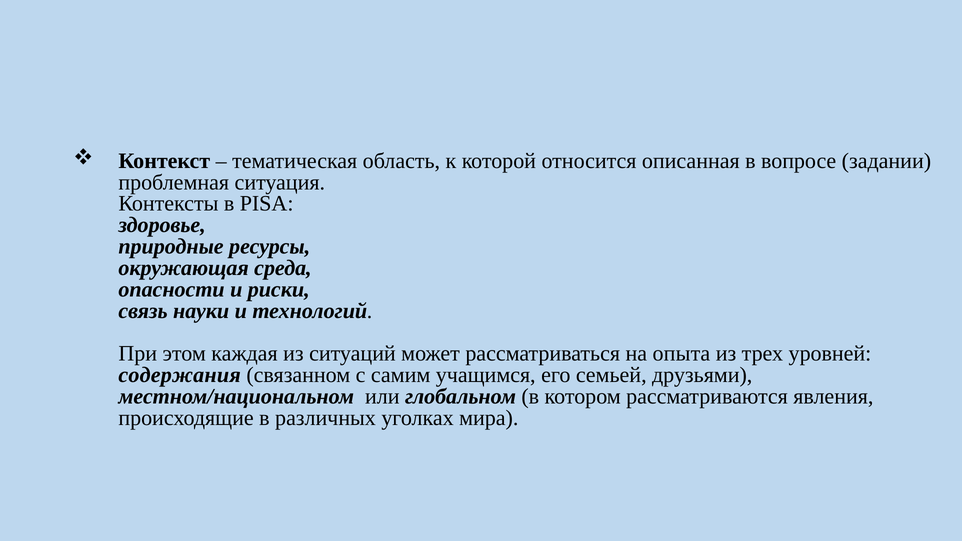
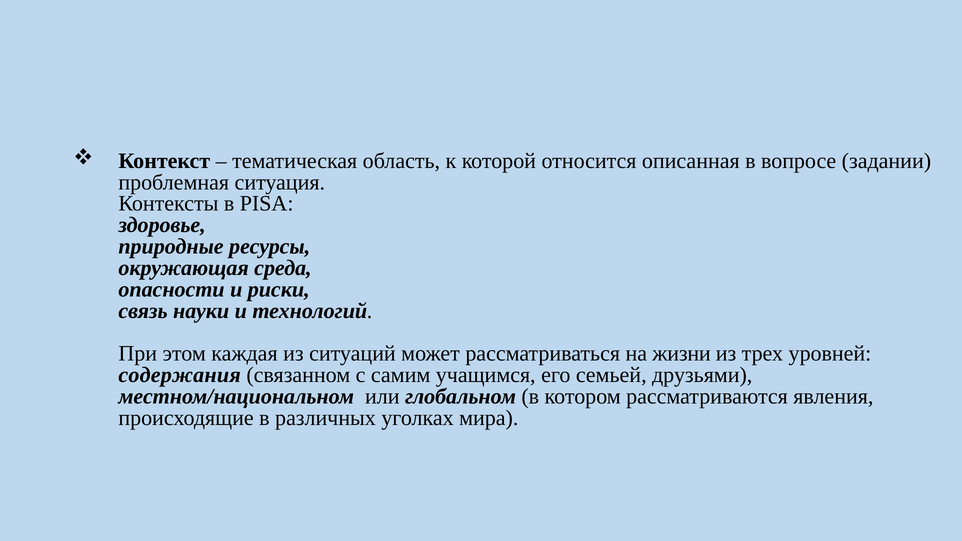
опыта: опыта -> жизни (682, 354)
